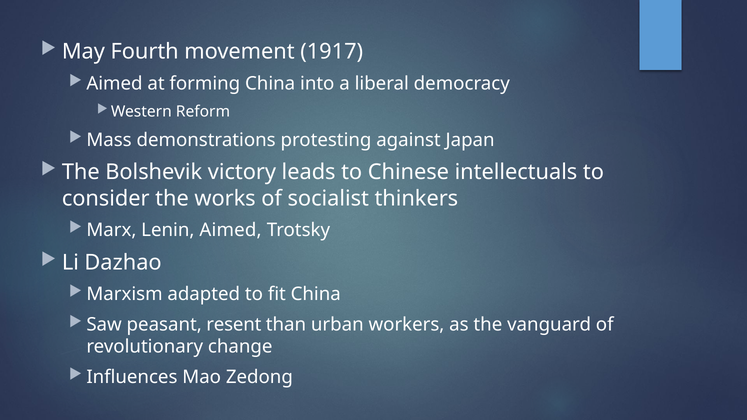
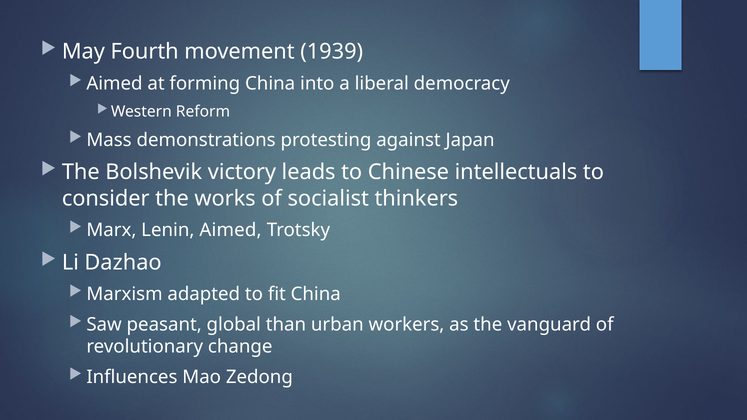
1917: 1917 -> 1939 (332, 52)
resent: resent -> global (234, 325)
